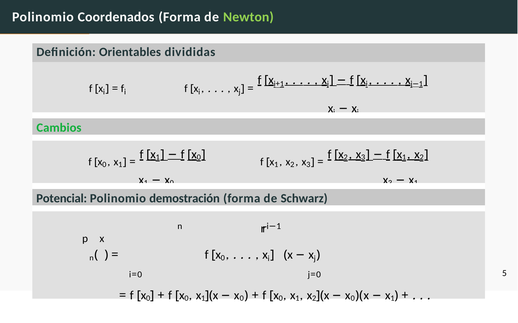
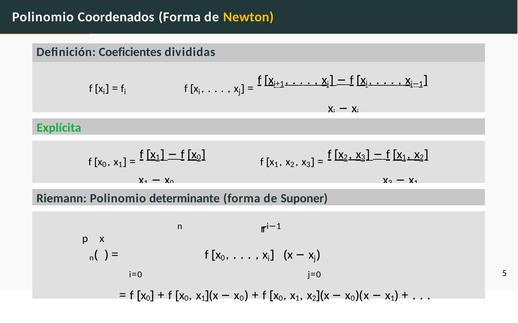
Newton colour: light green -> yellow (248, 17)
Orientables: Orientables -> Coeficientes (130, 52)
Cambios: Cambios -> Explícita (59, 128)
Potencial: Potencial -> Riemann (62, 198)
demostración: demostración -> determinante (185, 198)
Schwarz: Schwarz -> Suponer (304, 198)
